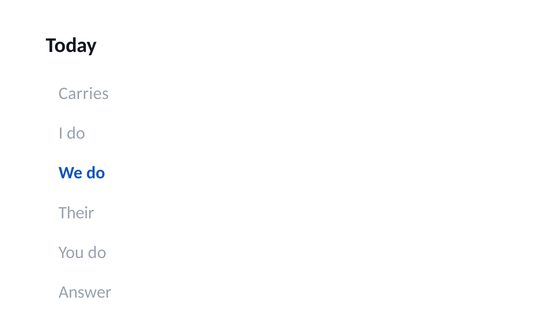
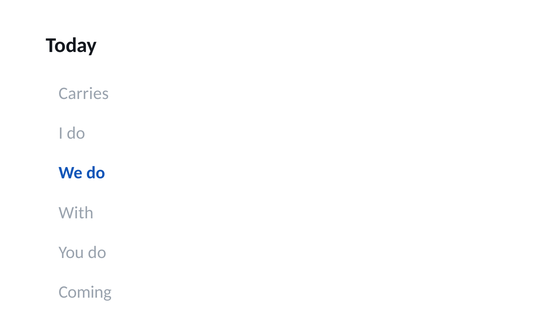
Their: Their -> With (76, 213)
Answer: Answer -> Coming (85, 292)
